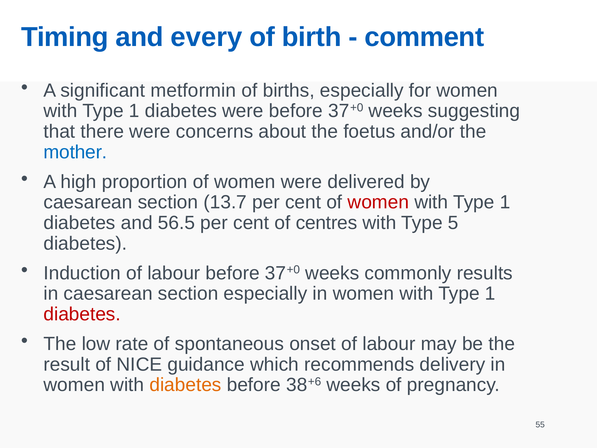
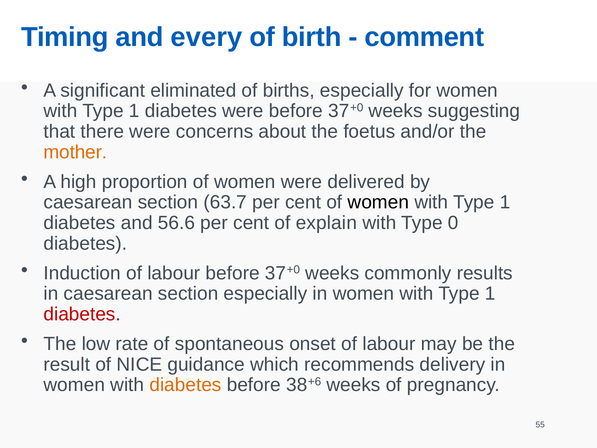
metformin: metformin -> eliminated (193, 90)
mother colour: blue -> orange (75, 152)
13.7: 13.7 -> 63.7 (225, 202)
women colour: red -> black (378, 202)
56.5: 56.5 -> 56.6 (176, 223)
centres: centres -> explain (326, 223)
5: 5 -> 0 (453, 223)
